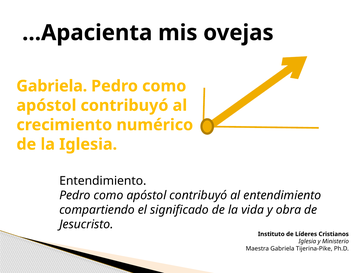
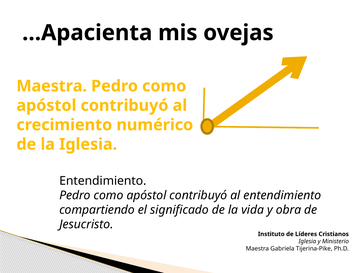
Gabriela: Gabriela -> Maestra (52, 86)
